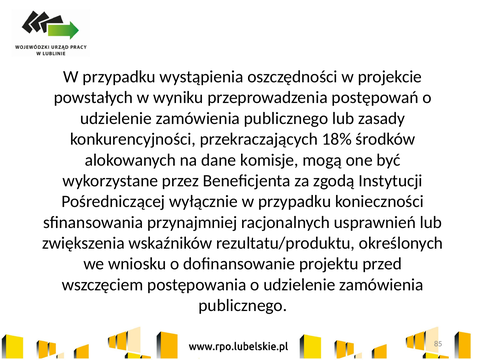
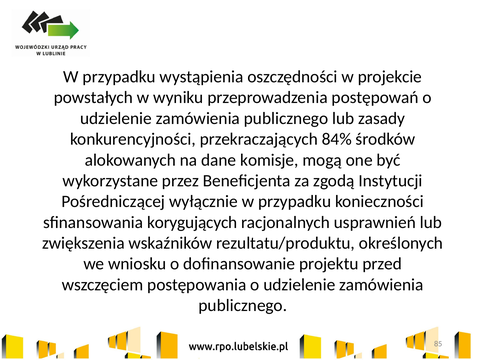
18%: 18% -> 84% (337, 139)
przynajmniej: przynajmniej -> korygujących (192, 222)
